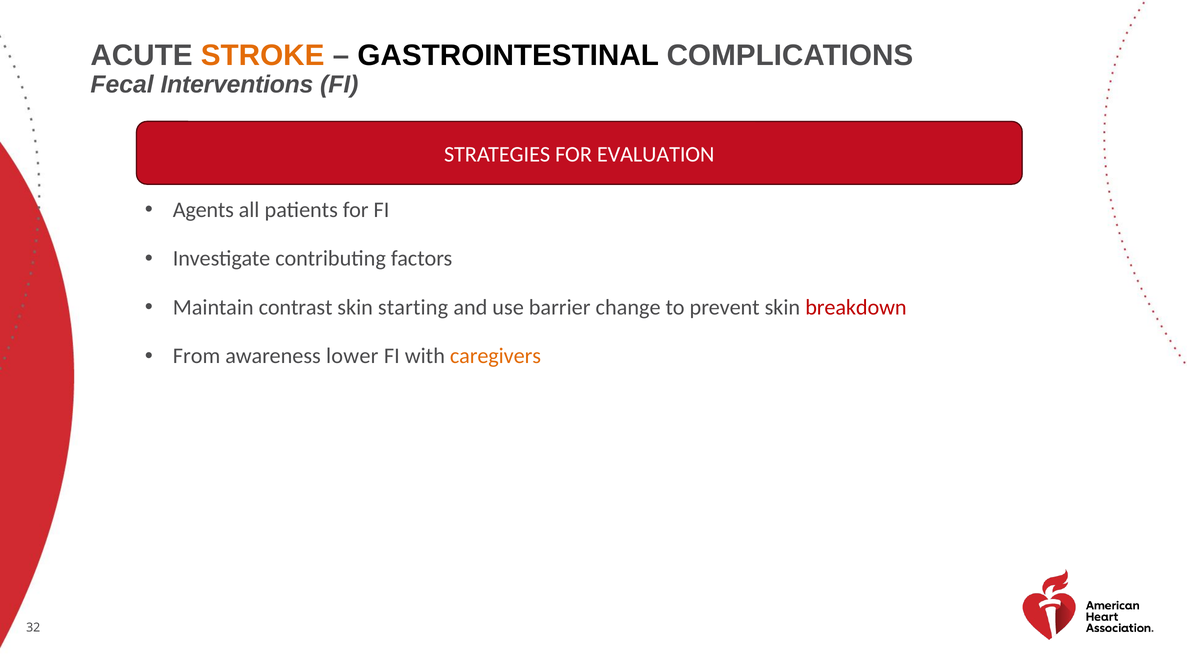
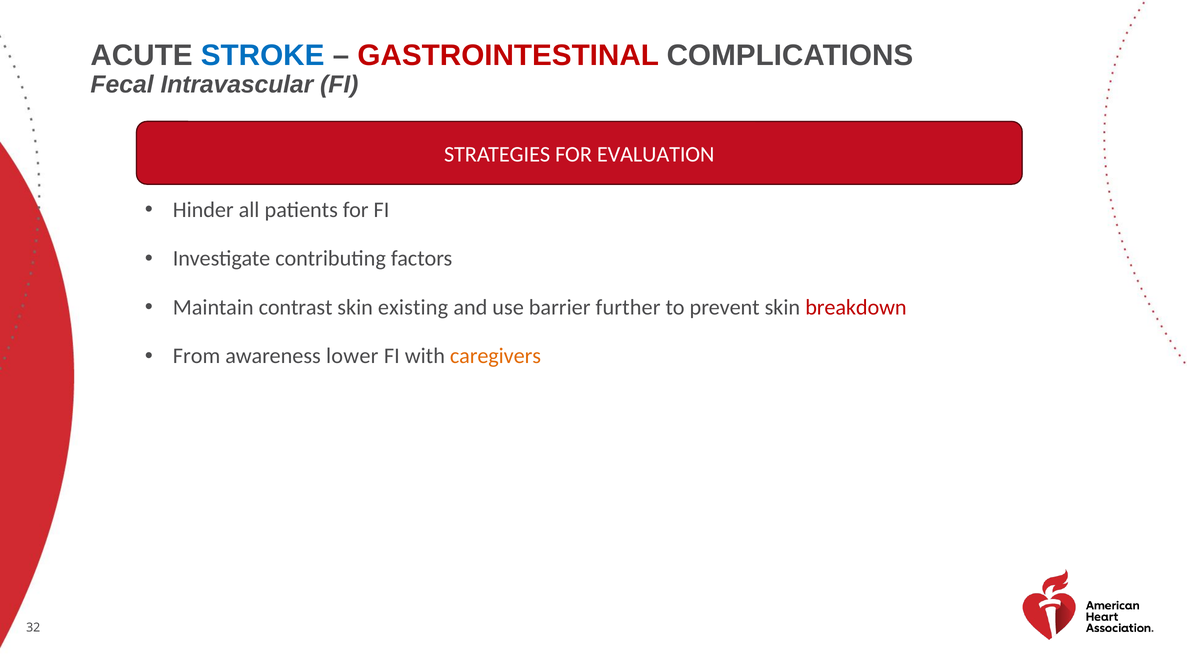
STROKE colour: orange -> blue (263, 55)
GASTROINTESTINAL colour: black -> red (508, 55)
Interventions: Interventions -> Intravascular (237, 85)
Agents: Agents -> Hinder (203, 210)
starting: starting -> existing (413, 307)
change: change -> further (628, 307)
